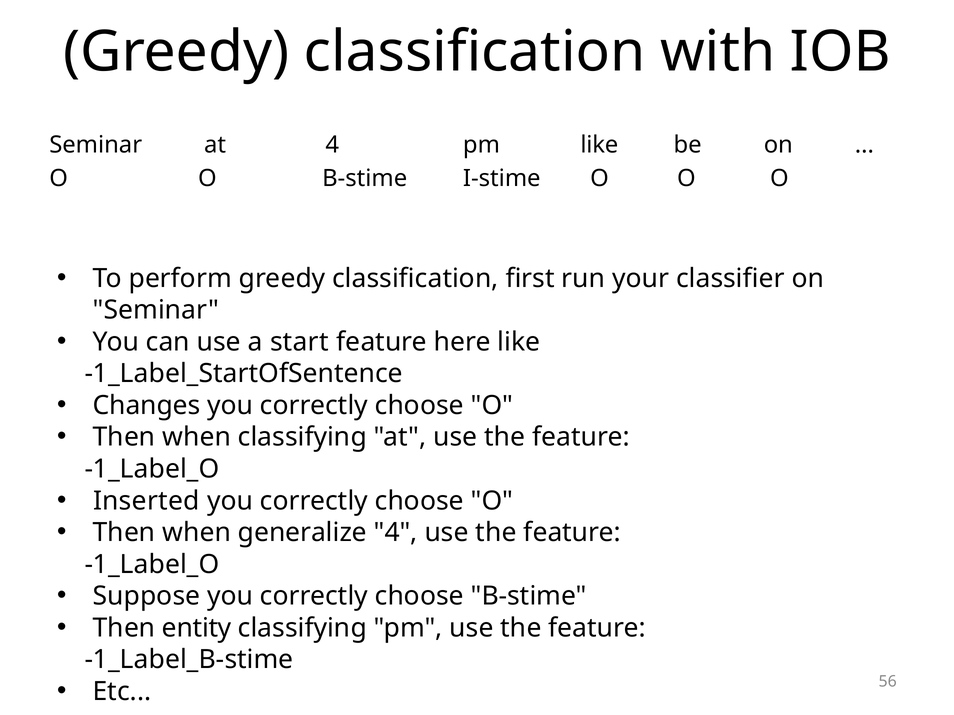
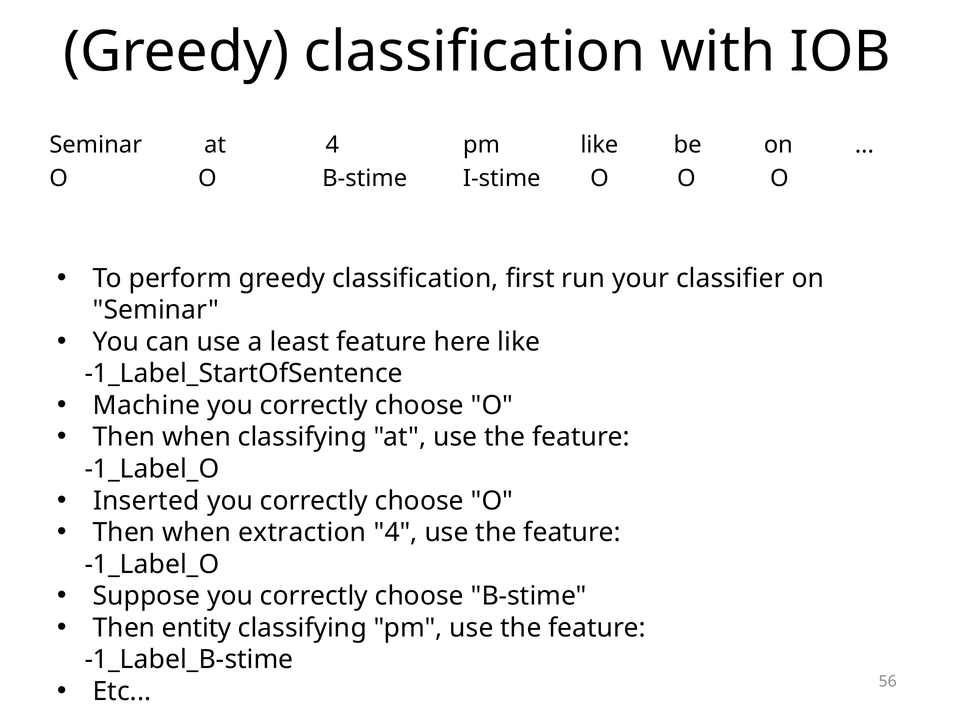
start: start -> least (299, 342)
Changes: Changes -> Machine (146, 406)
generalize: generalize -> extraction (302, 533)
